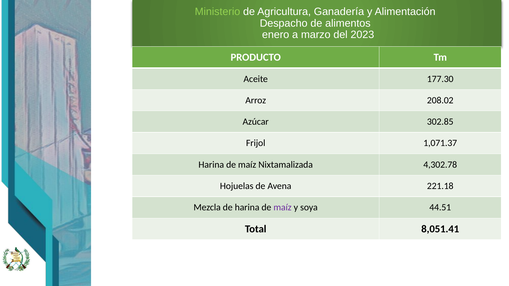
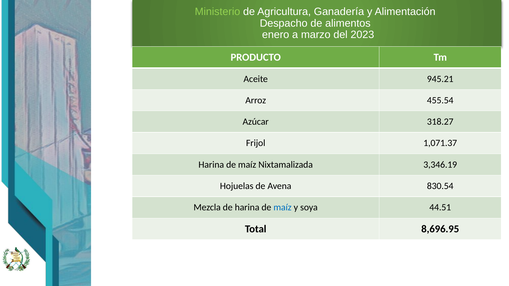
177.30: 177.30 -> 945.21 (440, 79)
208.02: 208.02 -> 455.54 (440, 100)
302.85: 302.85 -> 318.27 (440, 122)
4,302.78: 4,302.78 -> 3,346.19 (440, 165)
221.18: 221.18 -> 830.54 (440, 186)
maíz colour: purple -> blue (283, 208)
8,051.41: 8,051.41 -> 8,696.95 (440, 229)
